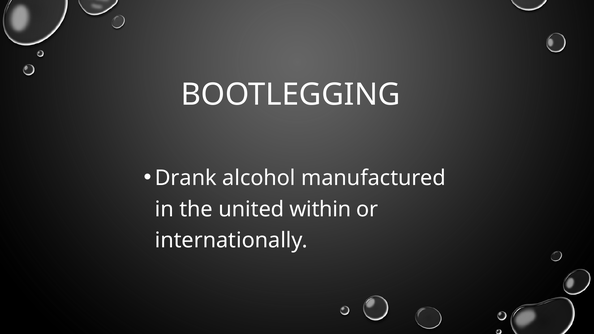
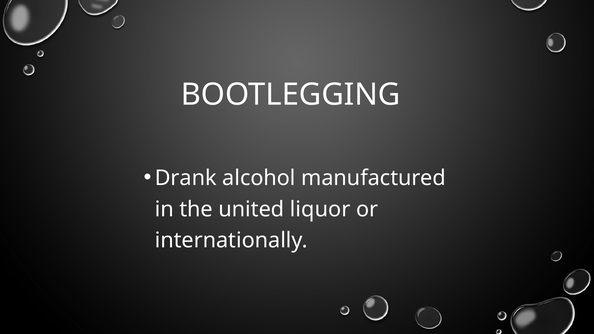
within: within -> liquor (320, 209)
